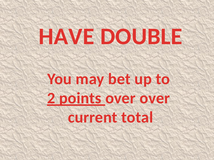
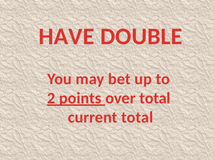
over over: over -> total (155, 98)
